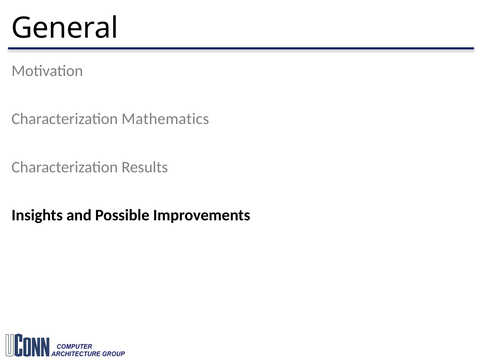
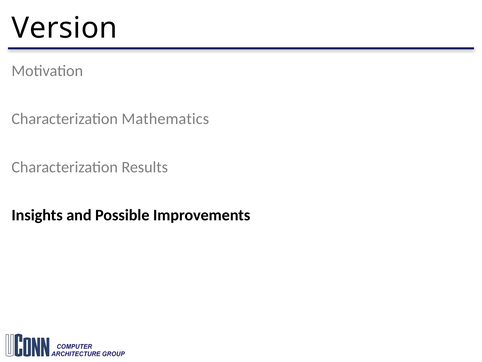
General: General -> Version (64, 28)
